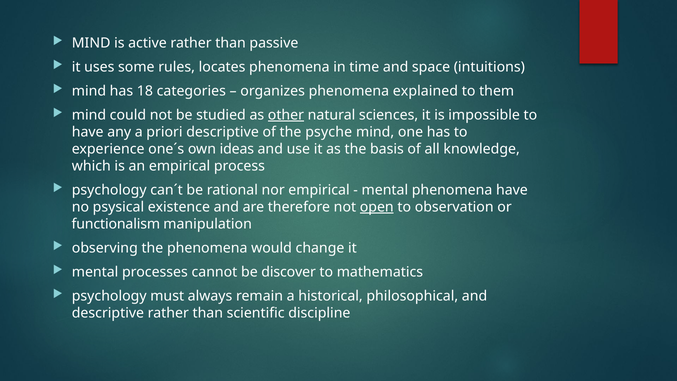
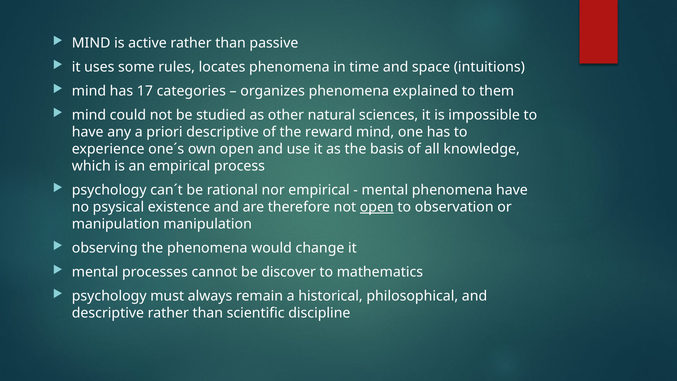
18: 18 -> 17 (145, 91)
other underline: present -> none (286, 115)
psyche: psyche -> reward (329, 132)
own ideas: ideas -> open (237, 149)
functionalism: functionalism -> manipulation (116, 224)
